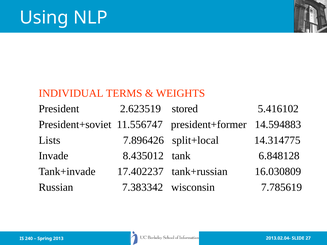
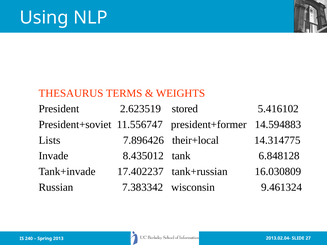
INDIVIDUAL: INDIVIDUAL -> THESAURUS (71, 93)
split+local: split+local -> their+local (195, 140)
7.785619: 7.785619 -> 9.461324 (282, 187)
